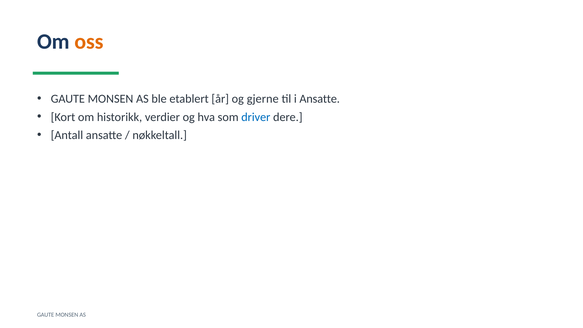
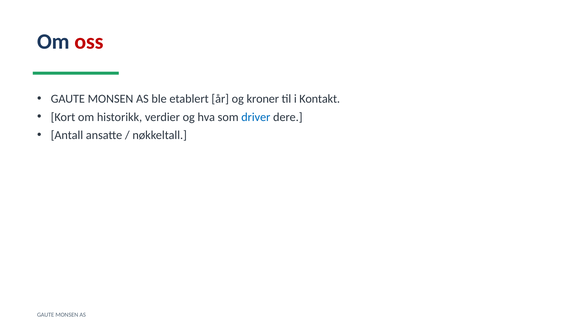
oss colour: orange -> red (89, 42)
gjerne: gjerne -> kroner (263, 99)
i Ansatte: Ansatte -> Kontakt (320, 99)
